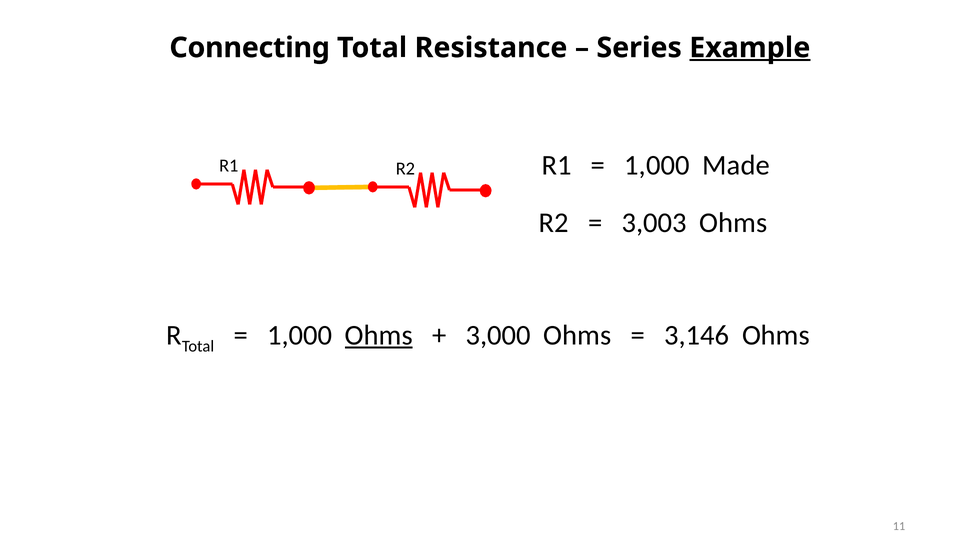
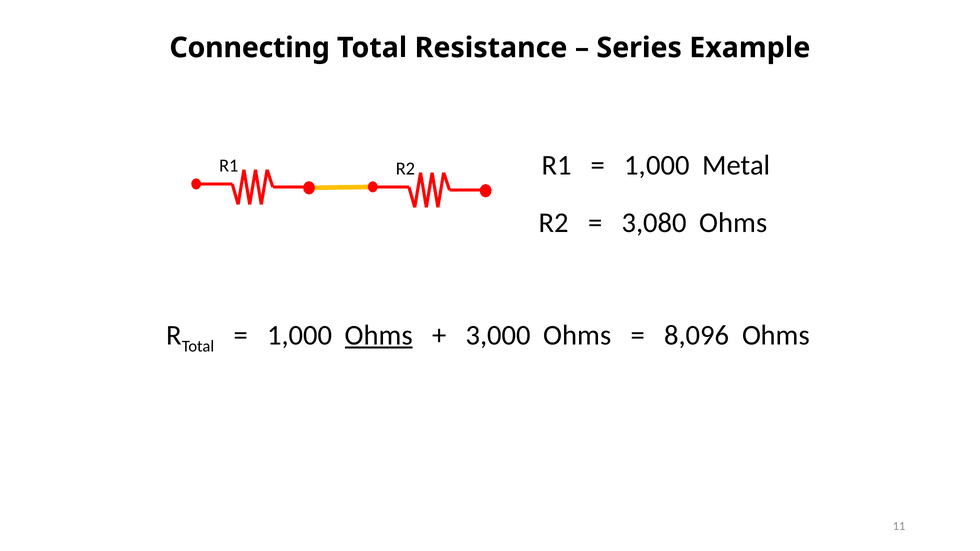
Example underline: present -> none (750, 48)
Made: Made -> Metal (736, 166)
3,003: 3,003 -> 3,080 (654, 223)
3,146: 3,146 -> 8,096 (697, 335)
